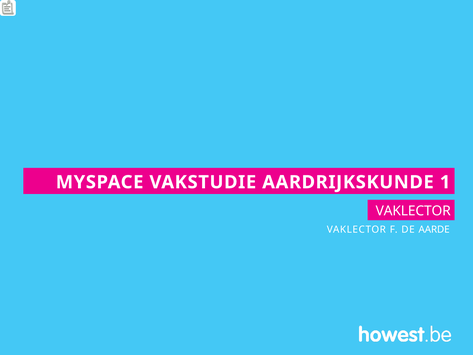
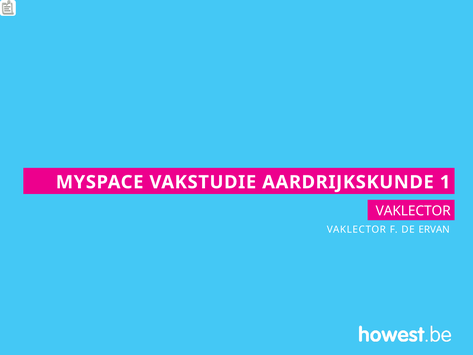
AARDE: AARDE -> ERVAN (434, 229)
